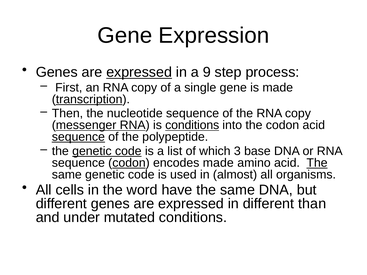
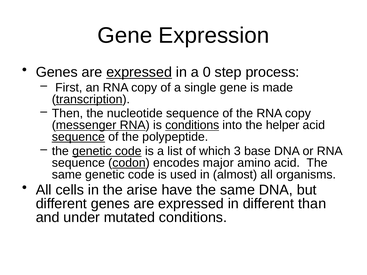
9: 9 -> 0 (207, 72)
the codon: codon -> helper (283, 125)
encodes made: made -> major (218, 163)
The underline: present -> none (317, 163)
word: word -> arise (142, 190)
